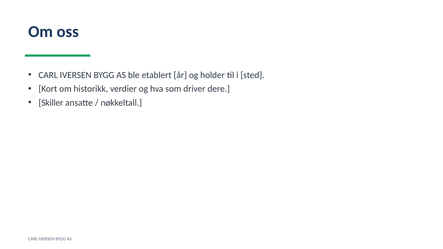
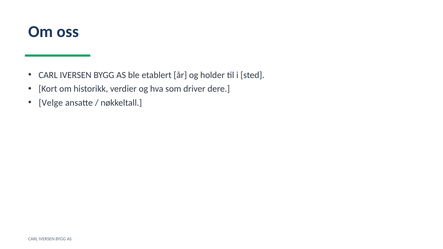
Skiller: Skiller -> Velge (51, 103)
